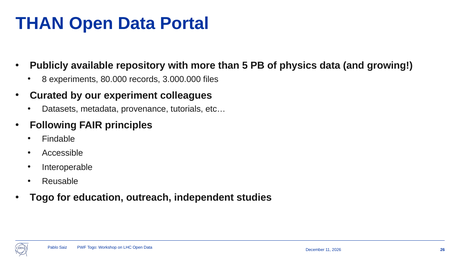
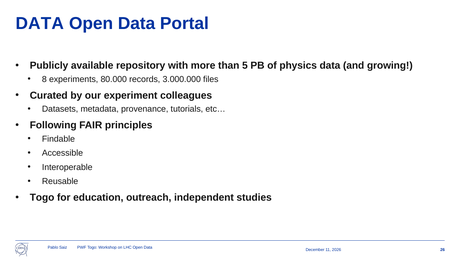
THAN: THAN -> DATA (40, 23)
